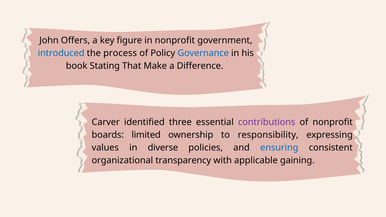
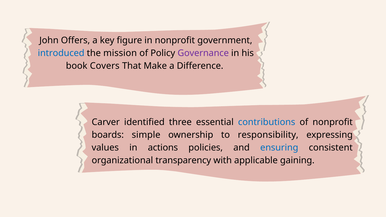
process: process -> mission (120, 53)
Governance colour: blue -> purple (203, 53)
Stating: Stating -> Covers (105, 66)
contributions colour: purple -> blue (267, 122)
limited: limited -> simple (146, 135)
diverse: diverse -> actions (163, 148)
